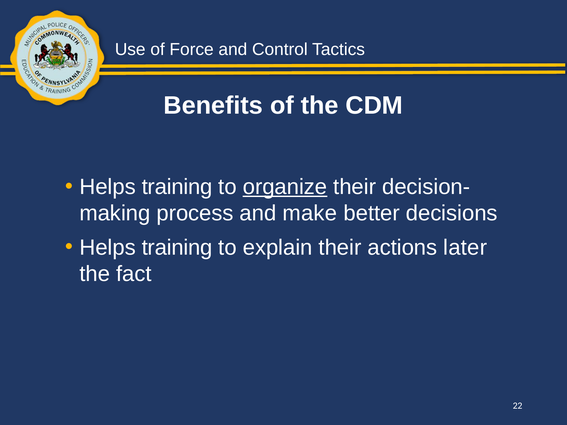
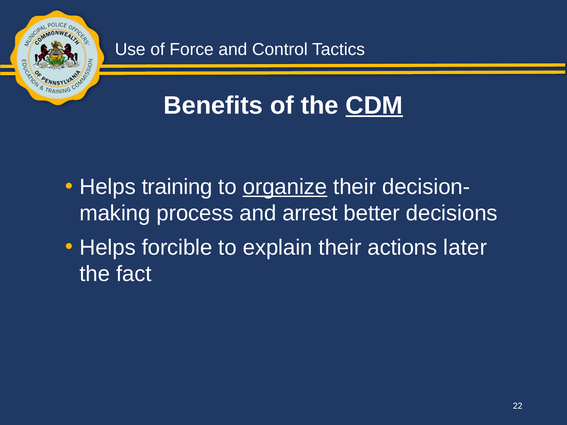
CDM underline: none -> present (374, 105)
make: make -> arrest (310, 213)
training: training -> forcible (177, 248)
